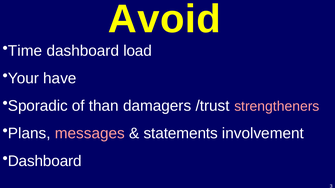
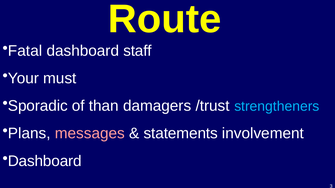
Avoid: Avoid -> Route (165, 19)
Time: Time -> Fatal (25, 51)
load: load -> staff (138, 51)
have: have -> must (60, 78)
strengtheners colour: pink -> light blue (277, 107)
